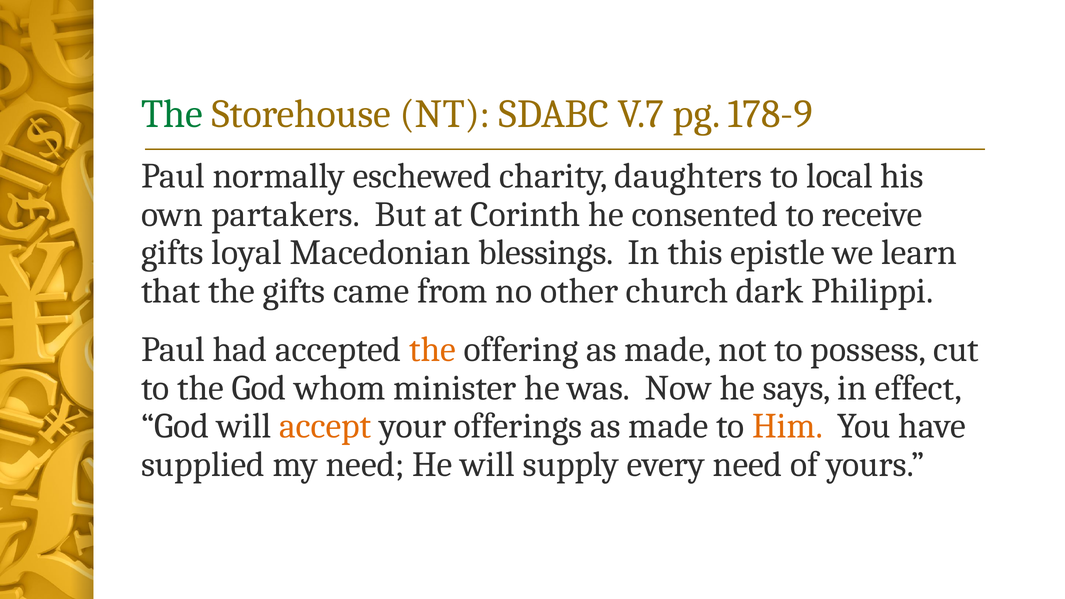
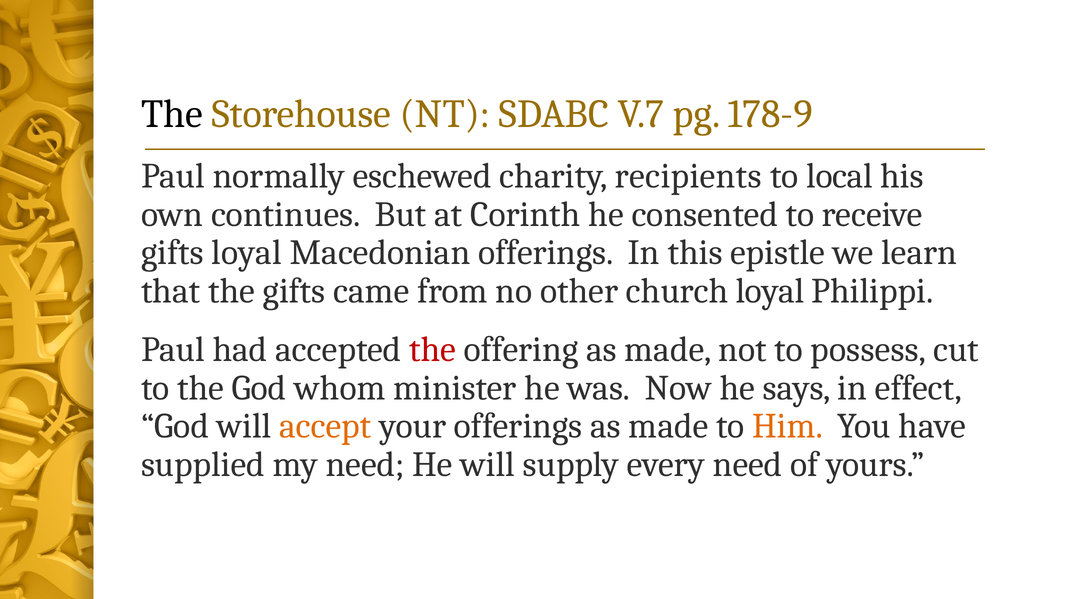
The colour: green -> black (172, 114)
daughters: daughters -> recipients (688, 176)
partakers: partakers -> continues (286, 214)
Macedonian blessings: blessings -> offerings (546, 253)
church dark: dark -> loyal (770, 291)
the colour: orange -> red (433, 350)
